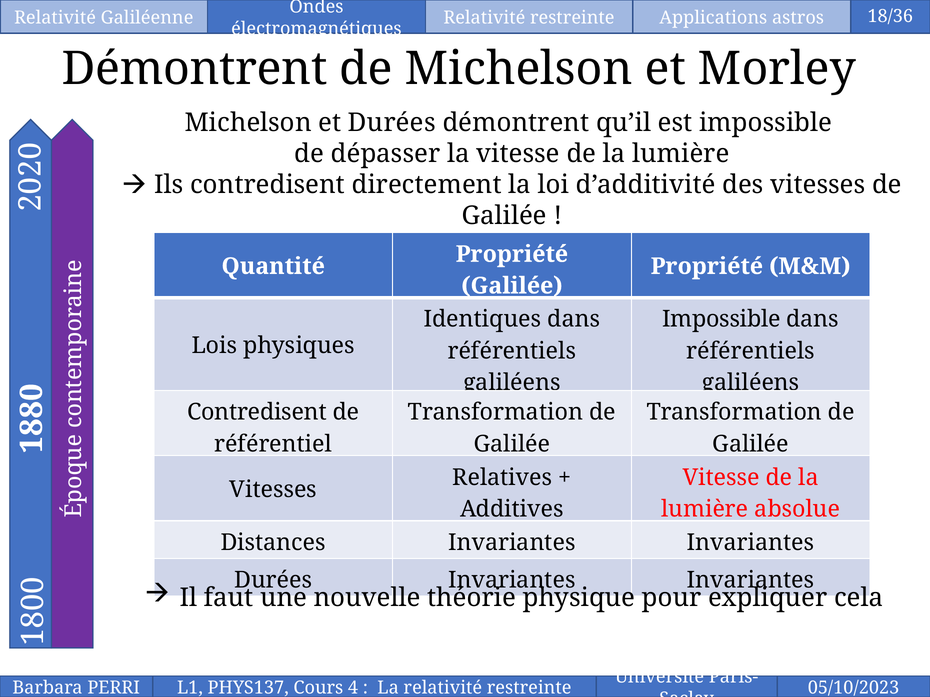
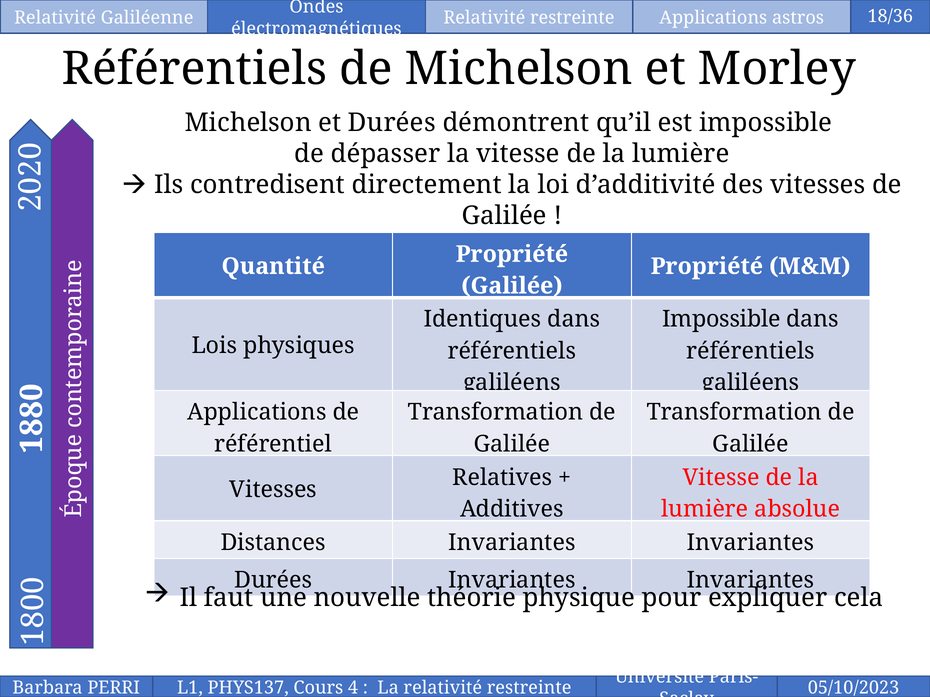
Démontrent: Démontrent -> Référentiels (194, 69)
Contredisent: Contredisent -> Applications (257, 413)
